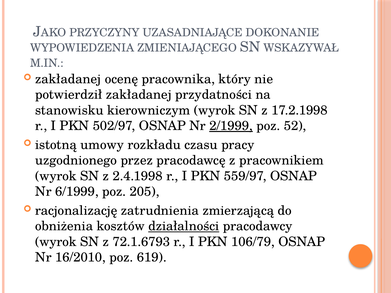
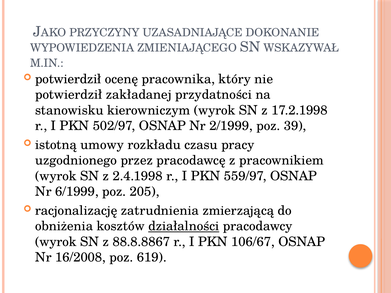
zakładanej: zakładanej -> potwierdził (68, 79)
2/1999 underline: present -> none (231, 126)
52: 52 -> 39 (295, 126)
72.1.6793: 72.1.6793 -> 88.8.8867 (141, 242)
106/79: 106/79 -> 106/67 (253, 242)
16/2010: 16/2010 -> 16/2008 (81, 258)
